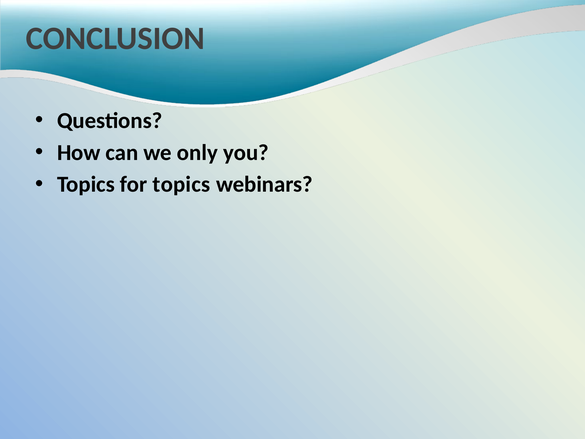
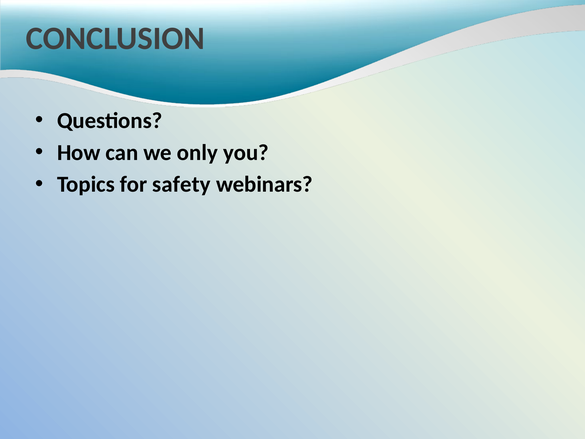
for topics: topics -> safety (181, 184)
